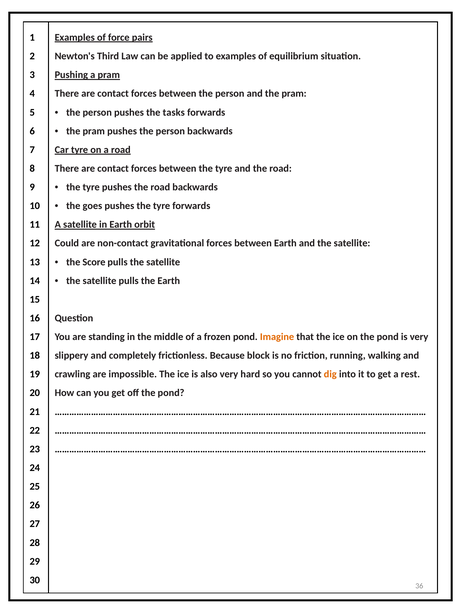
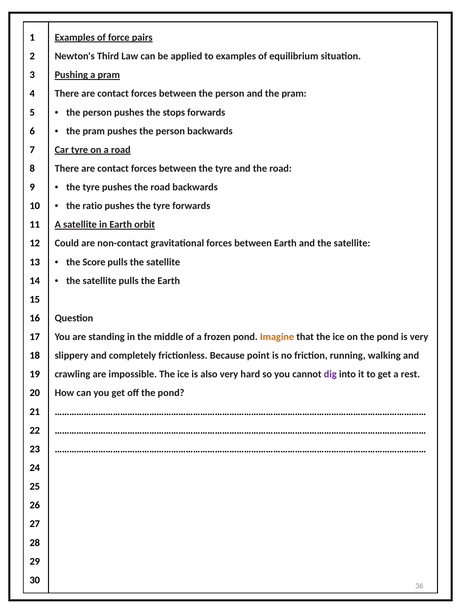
tasks: tasks -> stops (174, 112)
goes: goes -> ratio (92, 206)
block: block -> point (258, 356)
dig colour: orange -> purple (330, 375)
